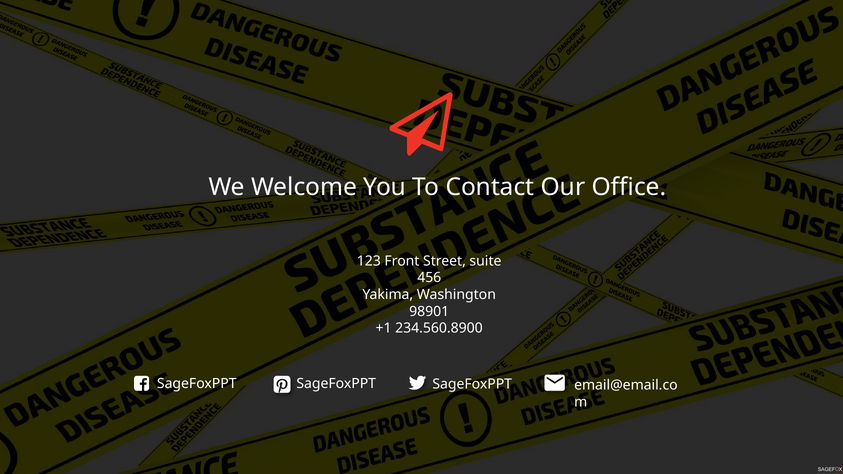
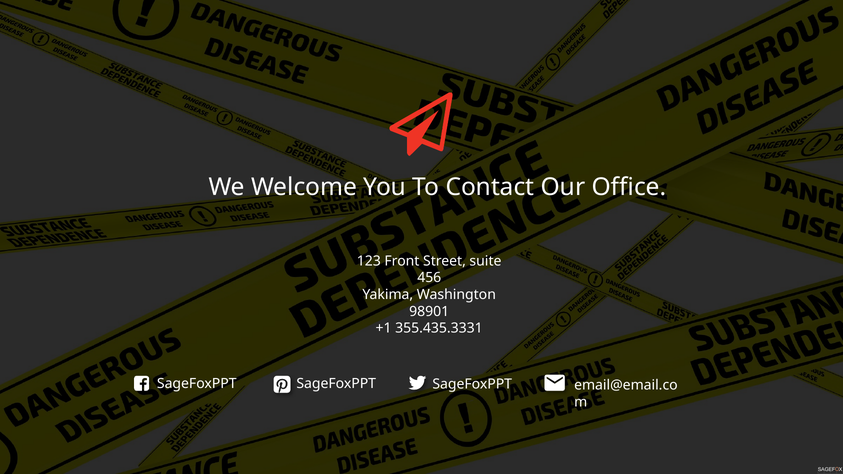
234.560.8900: 234.560.8900 -> 355.435.3331 (439, 328)
